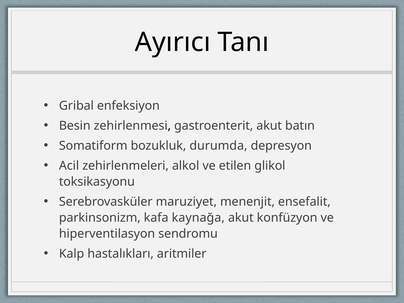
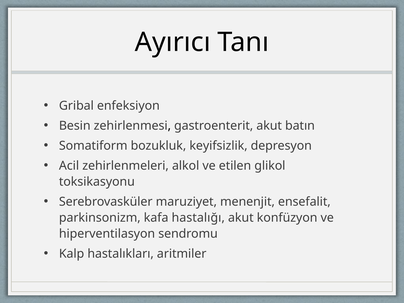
durumda: durumda -> keyifsizlik (218, 146)
kaynağa: kaynağa -> hastalığı (198, 218)
